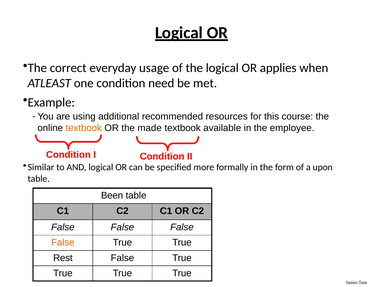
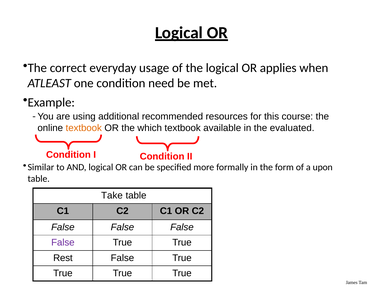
made: made -> which (150, 128)
employee: employee -> evaluated (292, 128)
Been: Been -> Take (112, 196)
False colour: orange -> purple (63, 243)
